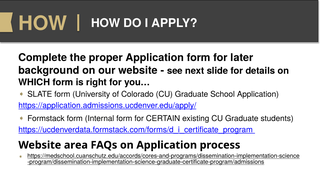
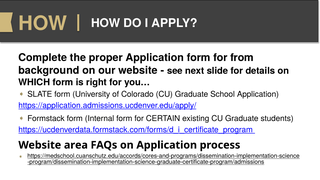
later: later -> from (242, 58)
